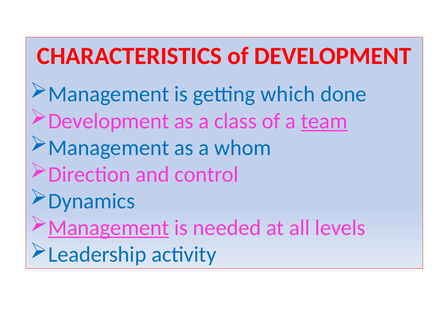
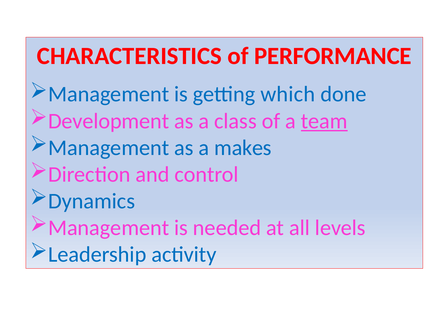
of DEVELOPMENT: DEVELOPMENT -> PERFORMANCE (333, 56)
whom: whom -> makes (243, 148)
Management underline: present -> none (109, 228)
